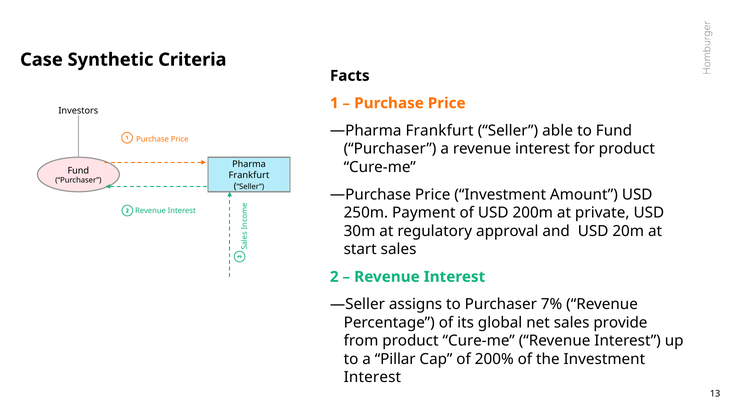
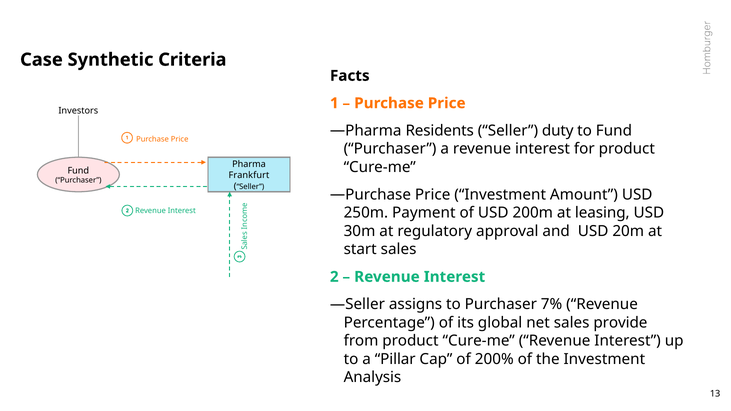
Frankfurt: Frankfurt -> Residents (440, 131)
able: able -> duty (558, 131)
private: private -> leasing (602, 213)
Interest: Interest -> Analysis (372, 378)
